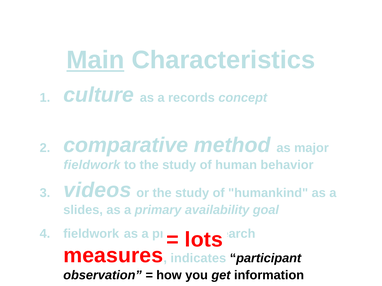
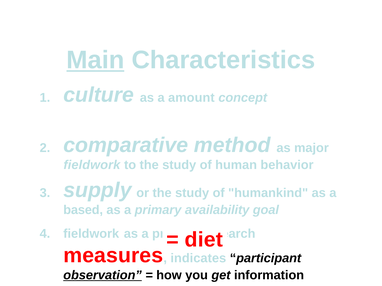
records: records -> amount (191, 98)
videos: videos -> supply (97, 190)
slides: slides -> based (83, 210)
lots: lots -> diet (204, 240)
observation underline: none -> present (103, 276)
